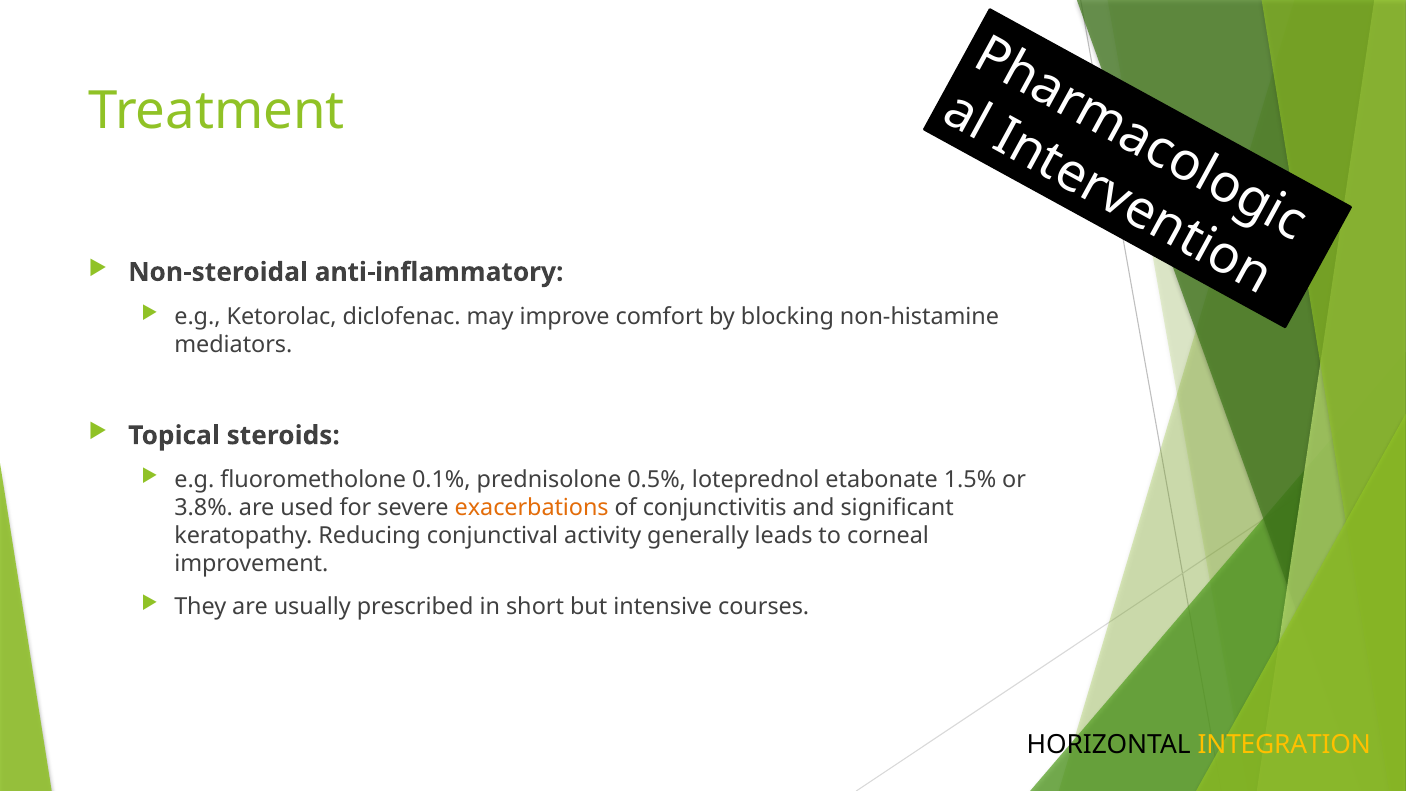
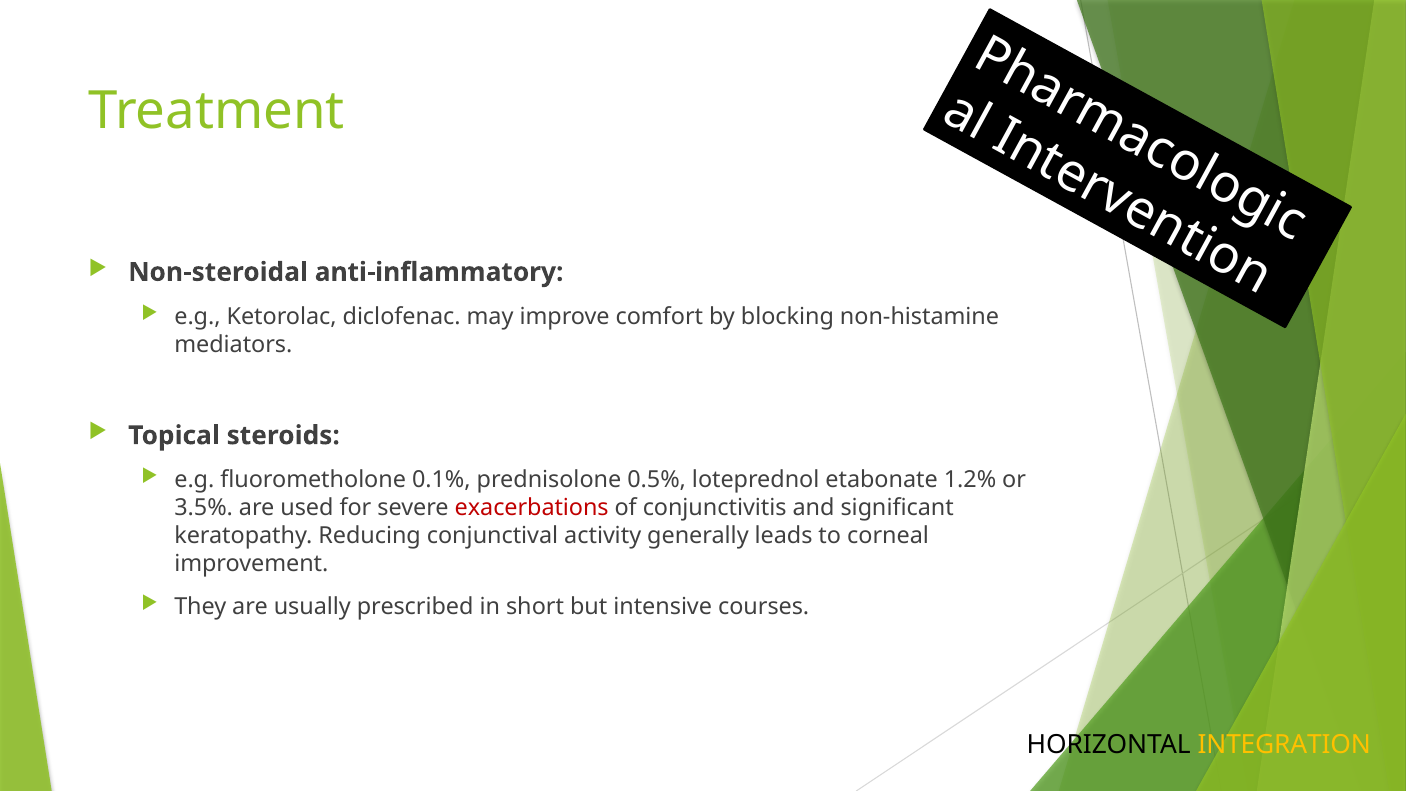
1.5%: 1.5% -> 1.2% (970, 480)
3.8%: 3.8% -> 3.5% (204, 508)
exacerbations colour: orange -> red (532, 508)
